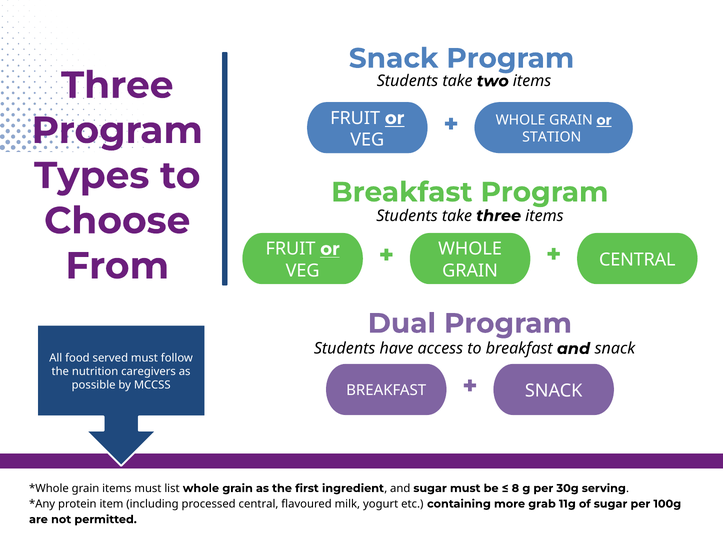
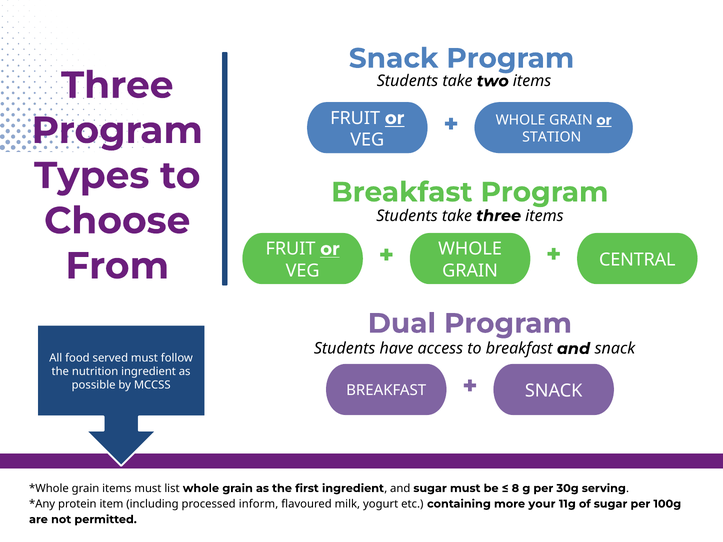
nutrition caregivers: caregivers -> ingredient (149, 372)
processed central: central -> inform (259, 504)
grab: grab -> your (542, 504)
